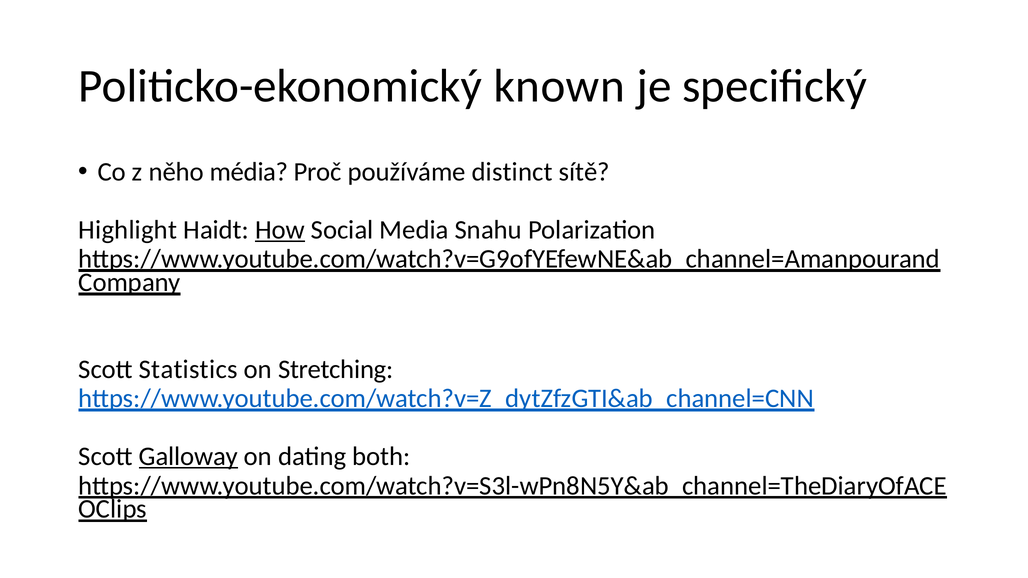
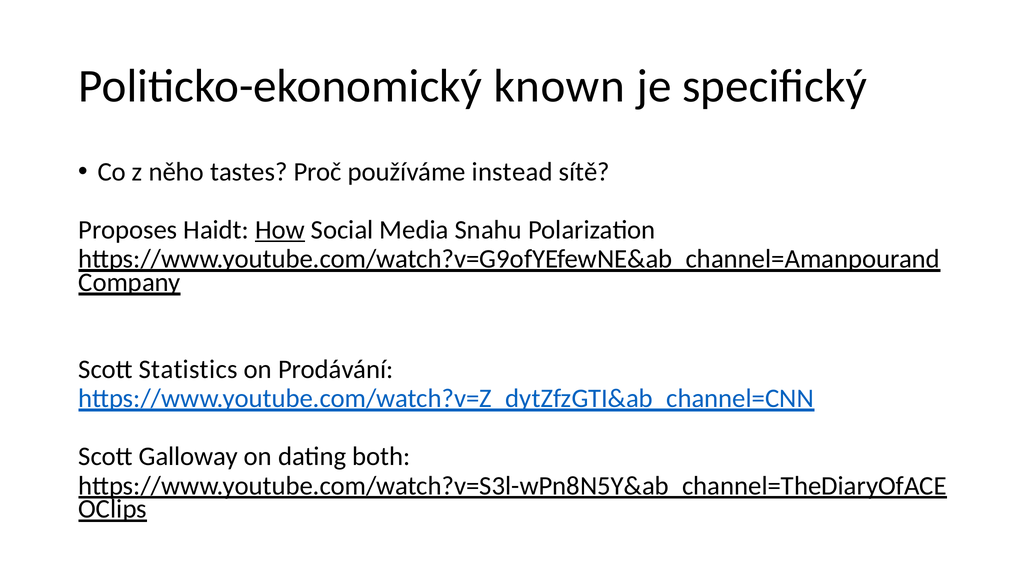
média: média -> tastes (249, 172)
distinct: distinct -> instead (512, 172)
Highlight: Highlight -> Proposes (128, 230)
Stretching: Stretching -> Prodávání (336, 369)
Galloway underline: present -> none (188, 457)
